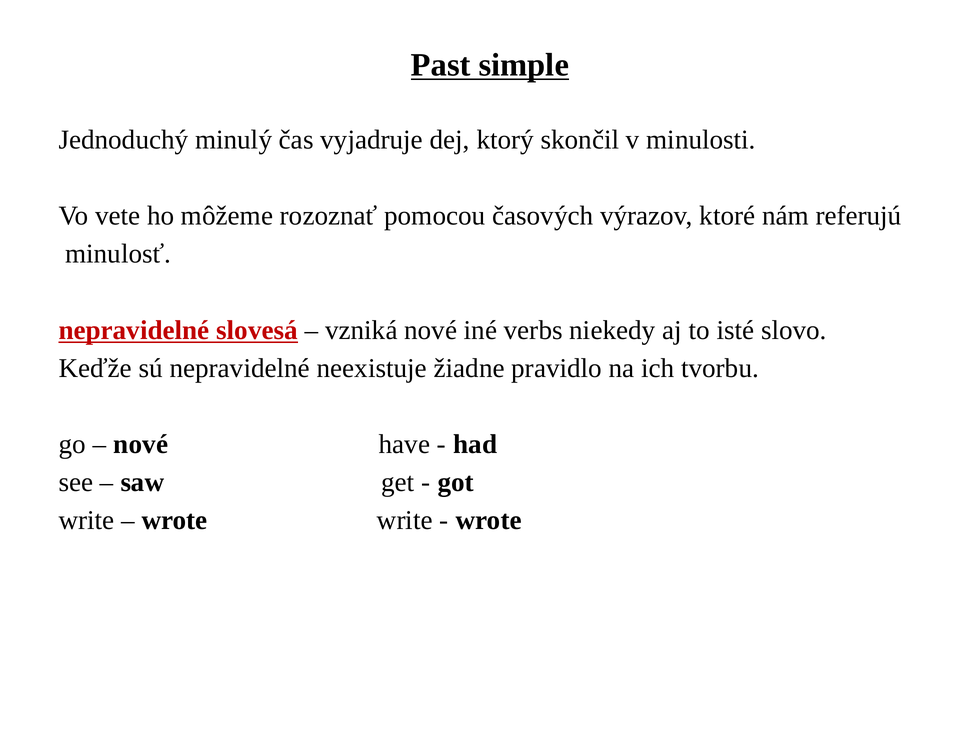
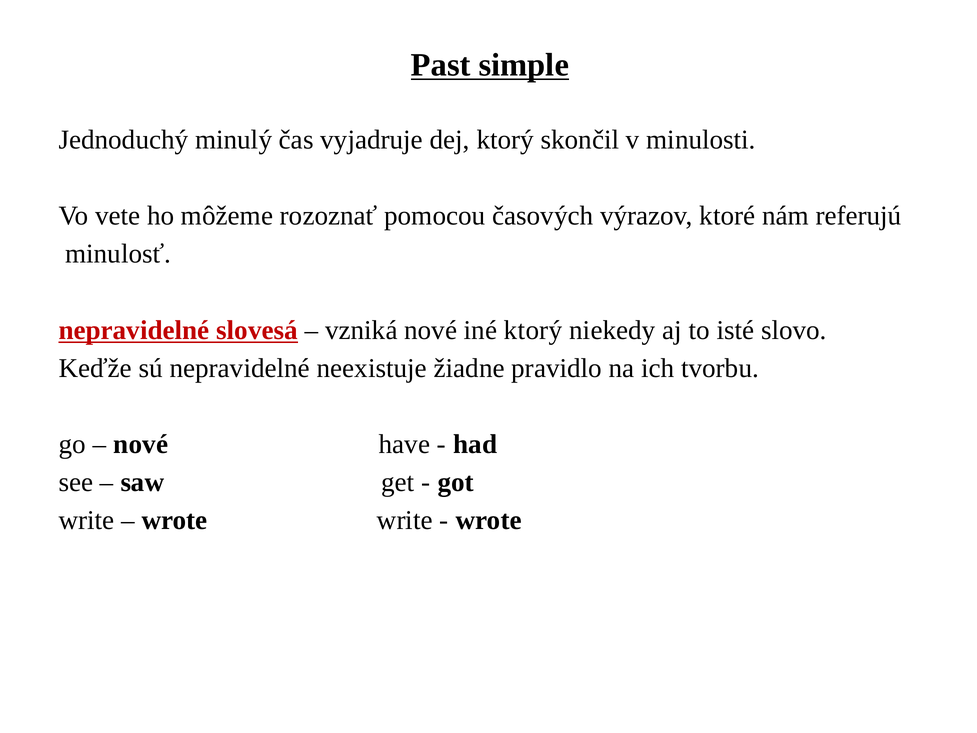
iné verbs: verbs -> ktorý (533, 330)
